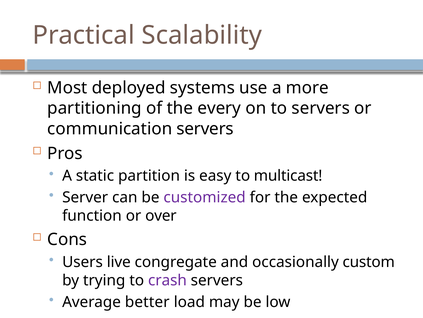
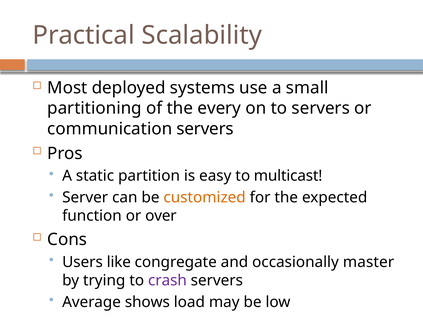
more: more -> small (307, 88)
customized colour: purple -> orange (205, 197)
live: live -> like (119, 262)
custom: custom -> master (369, 262)
better: better -> shows (147, 301)
